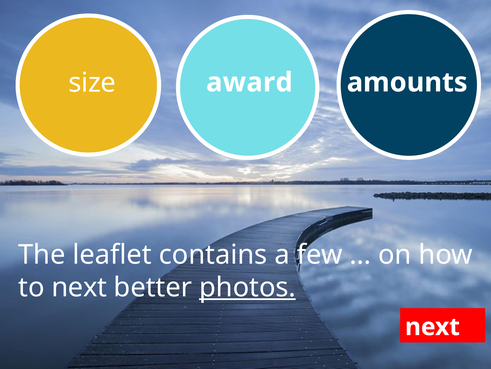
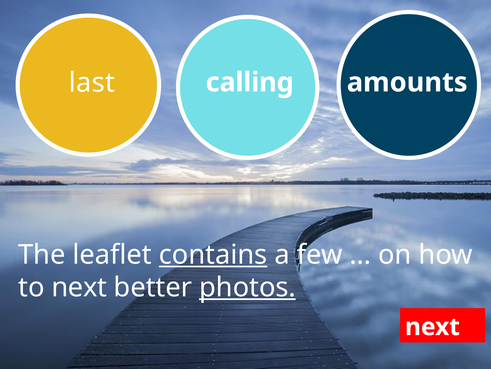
size: size -> last (92, 83)
award: award -> calling (250, 82)
contains underline: none -> present (213, 254)
